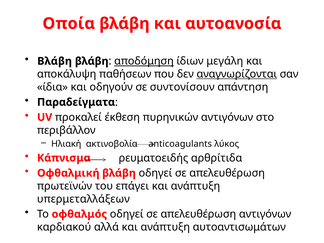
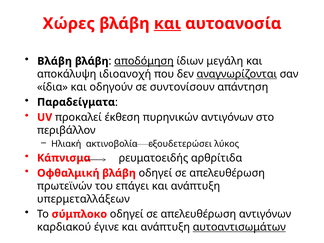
Οποία: Οποία -> Χώρες (69, 24)
και underline: none -> present (167, 24)
παθήσεων: παθήσεων -> ιδιοανοχή (125, 74)
anticoagulants: anticoagulants -> εξουδετερώσει (180, 144)
οφθαλμός: οφθαλμός -> σύμπλοκο (79, 214)
αλλά: αλλά -> έγινε (106, 227)
αυτοαντισωμάτων underline: none -> present (239, 227)
